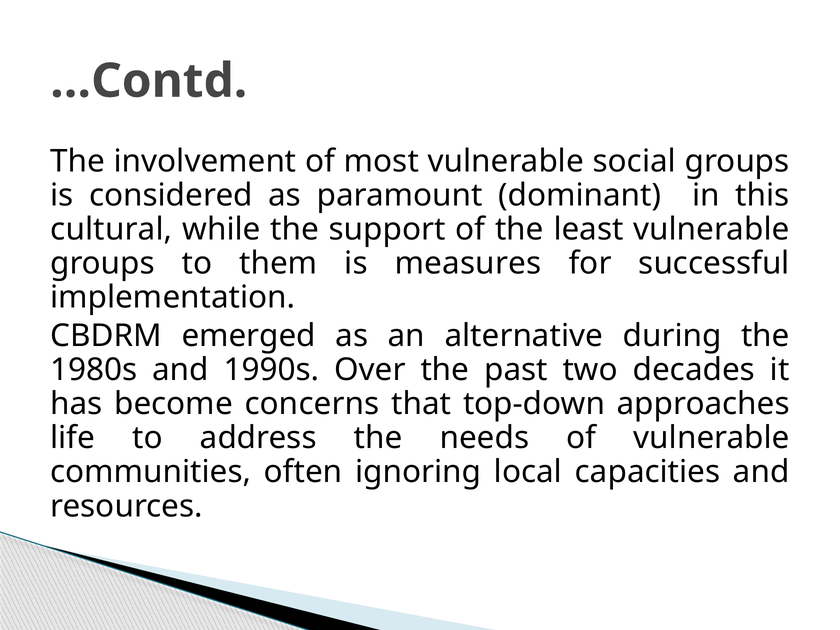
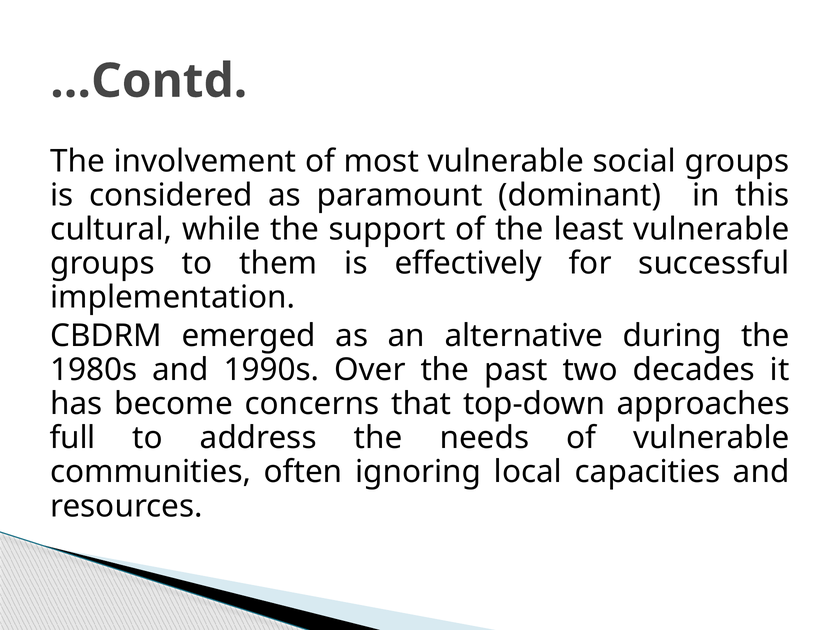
measures: measures -> effectively (468, 264)
life: life -> full (73, 438)
